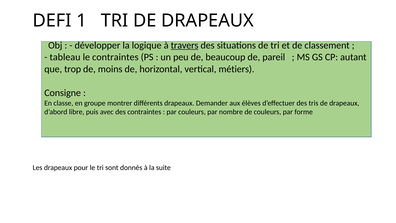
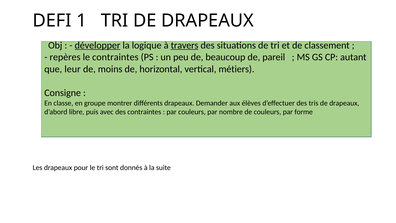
développer underline: none -> present (98, 45)
tableau: tableau -> repères (65, 57)
trop: trop -> leur (73, 69)
